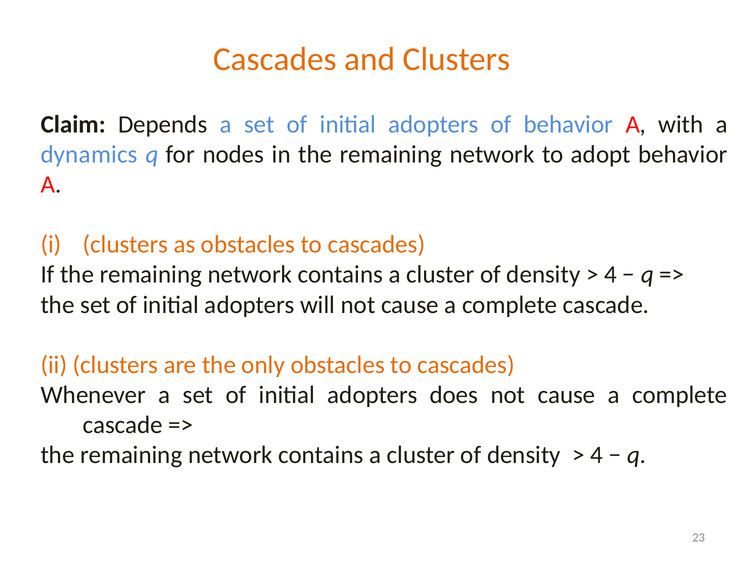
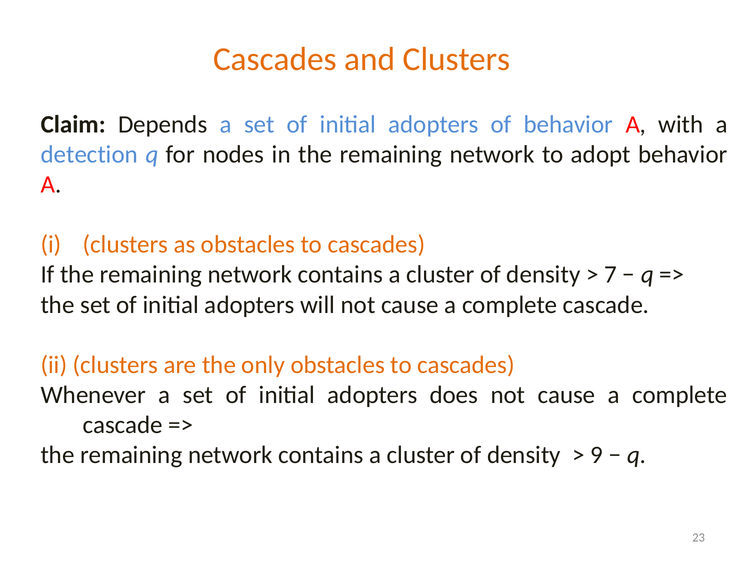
dynamics: dynamics -> detection (89, 154)
4: 4 -> 7 (610, 274)
4: 4 -> 9 (596, 454)
